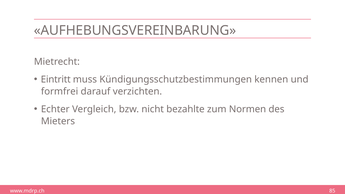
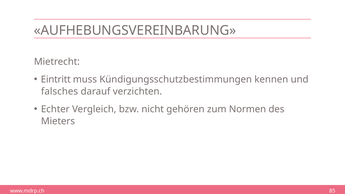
formfrei: formfrei -> falsches (60, 92)
bezahlte: bezahlte -> gehören (185, 109)
